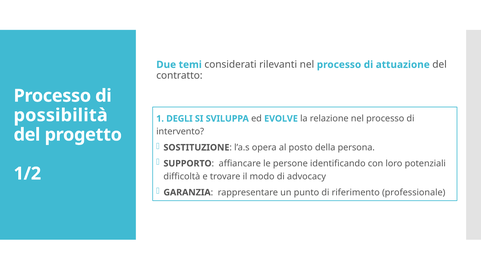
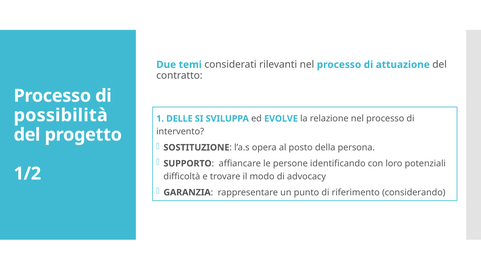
DEGLI: DEGLI -> DELLE (179, 119)
professionale: professionale -> considerando (414, 193)
